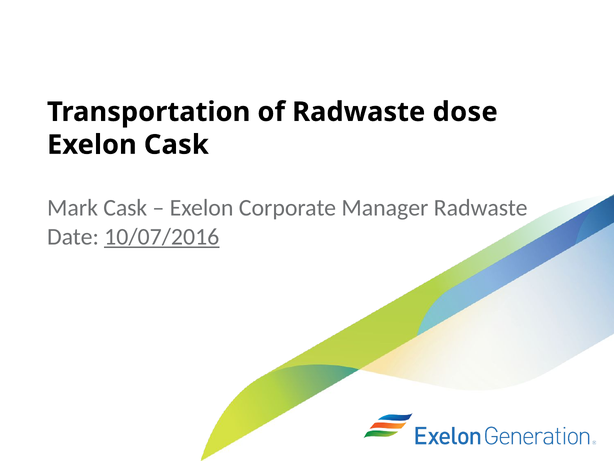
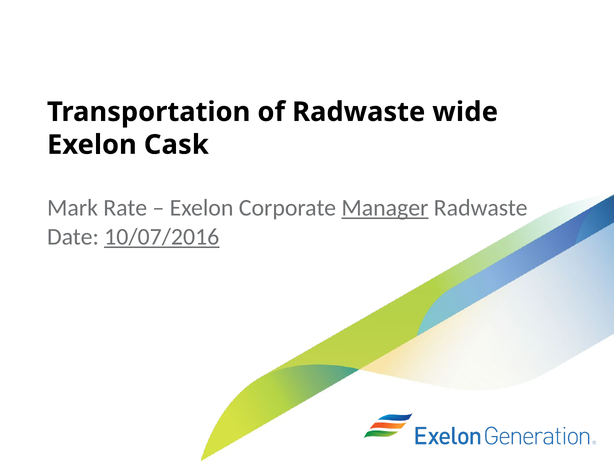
dose: dose -> wide (465, 112)
Mark Cask: Cask -> Rate (125, 208)
Manager underline: none -> present (385, 208)
